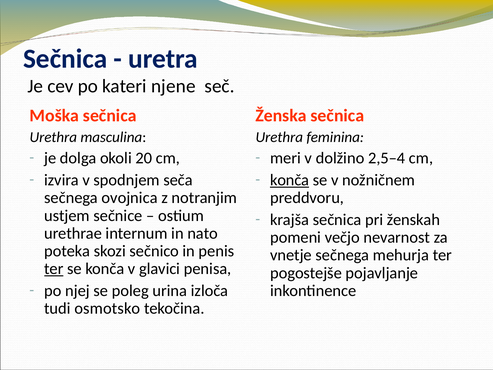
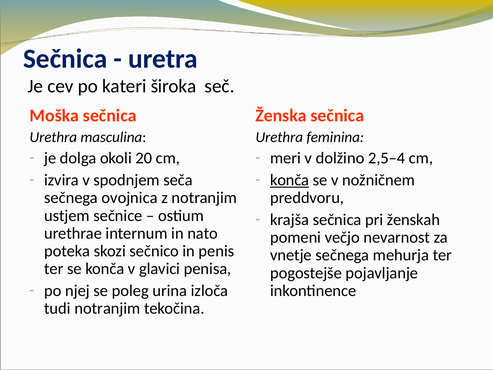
njene: njene -> široka (173, 86)
ter underline: present -> none (54, 269)
tudi osmotsko: osmotsko -> notranjim (107, 308)
